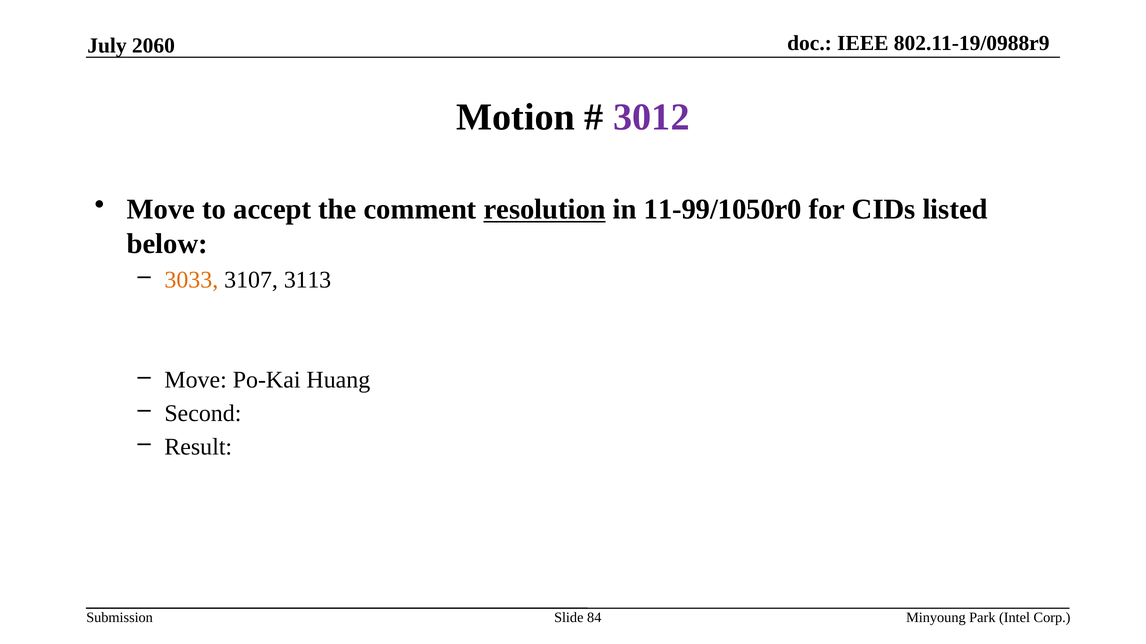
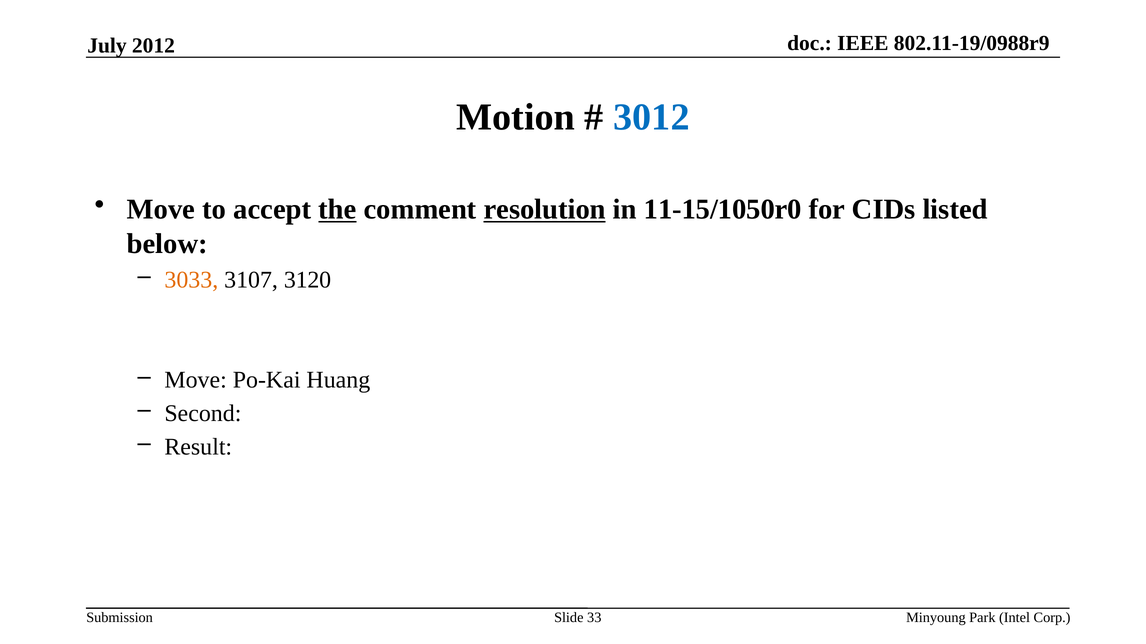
2060: 2060 -> 2012 (153, 46)
3012 colour: purple -> blue (651, 117)
the underline: none -> present (337, 210)
11-99/1050r0: 11-99/1050r0 -> 11-15/1050r0 (723, 210)
3113: 3113 -> 3120 (308, 280)
84: 84 -> 33 (594, 618)
